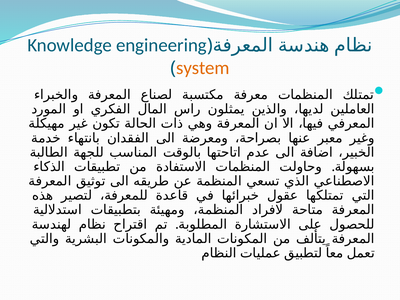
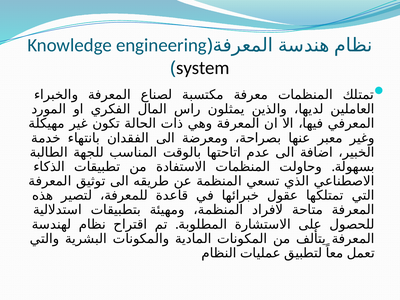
system colour: orange -> black (203, 68)
